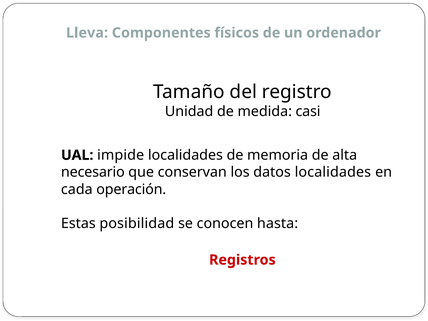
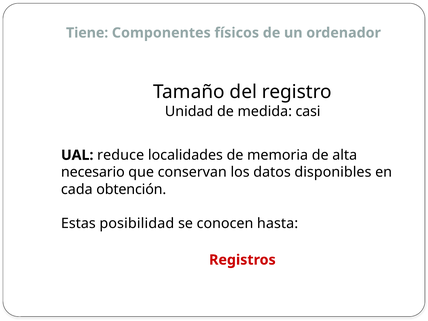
Lleva: Lleva -> Tiene (87, 33)
impide: impide -> reduce (121, 155)
datos localidades: localidades -> disponibles (333, 172)
operación: operación -> obtención (131, 189)
